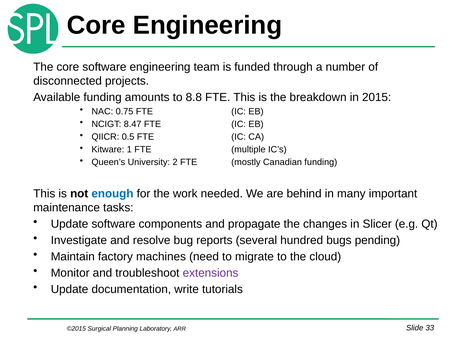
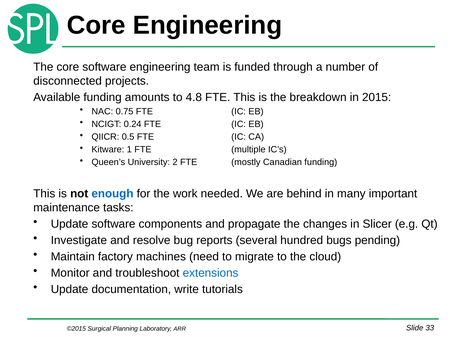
8.8: 8.8 -> 4.8 (194, 97)
8.47: 8.47 -> 0.24 (133, 124)
extensions colour: purple -> blue (211, 273)
